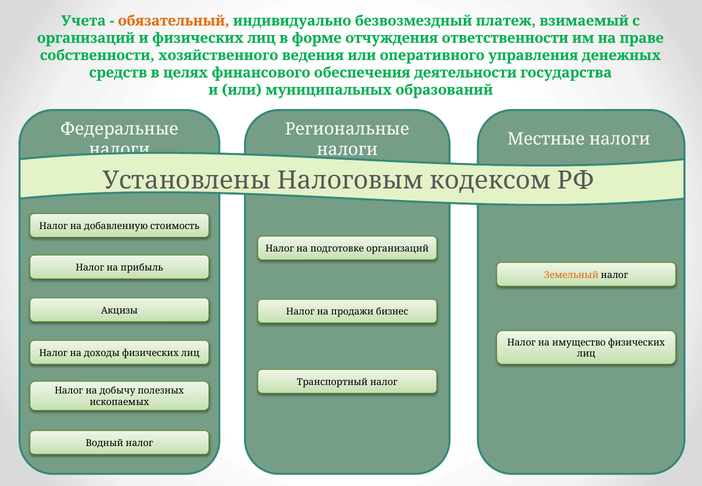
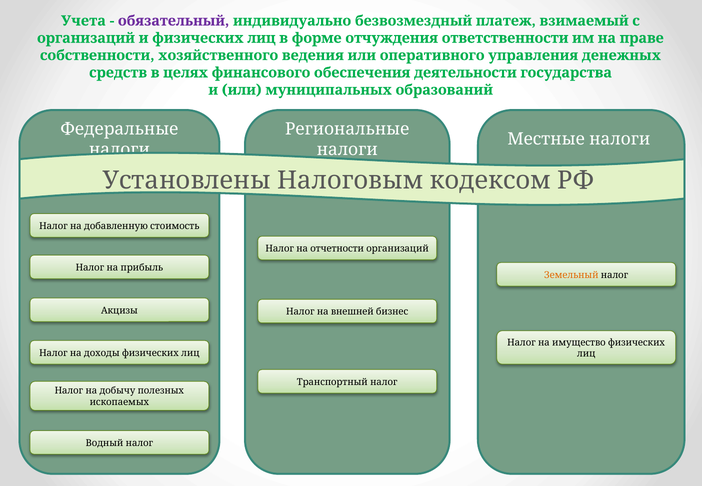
обязательный colour: orange -> purple (174, 21)
подготовке: подготовке -> отчетности (337, 249)
продажи: продажи -> внешней (352, 312)
